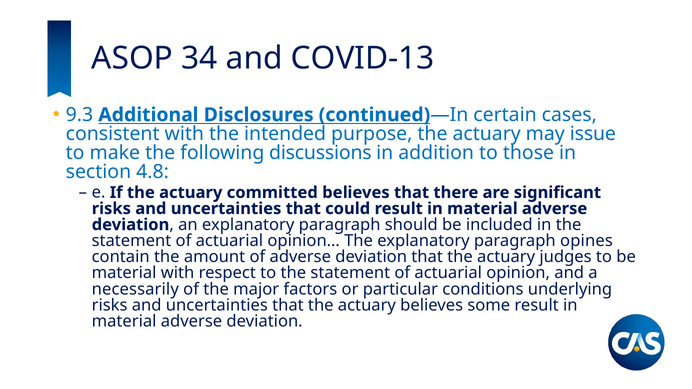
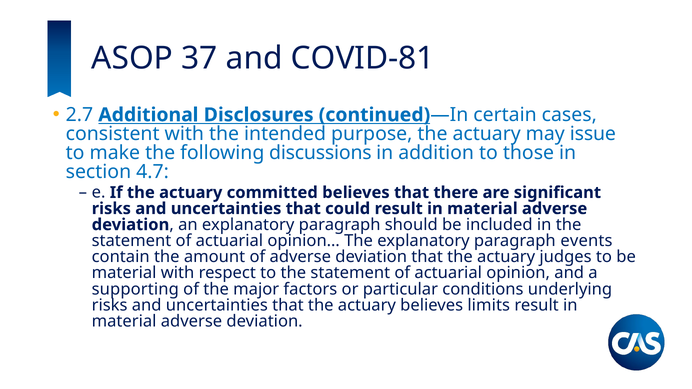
34: 34 -> 37 (199, 58)
COVID-13: COVID-13 -> COVID-81 (363, 58)
9.3: 9.3 -> 2.7 (79, 115)
4.8: 4.8 -> 4.7 (153, 172)
opines: opines -> events (586, 241)
necessarily: necessarily -> supporting (135, 289)
some: some -> limits (489, 305)
